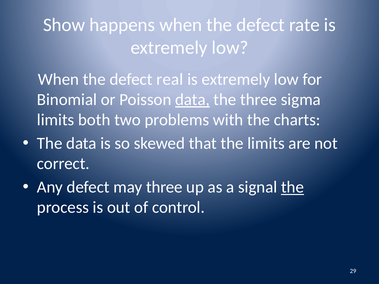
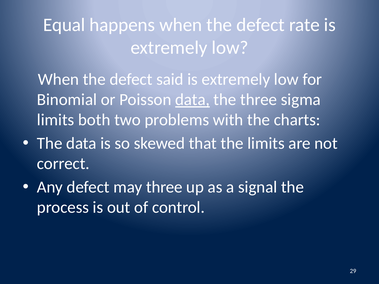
Show: Show -> Equal (64, 25)
real: real -> said (170, 80)
the underline: present -> none (293, 187)
